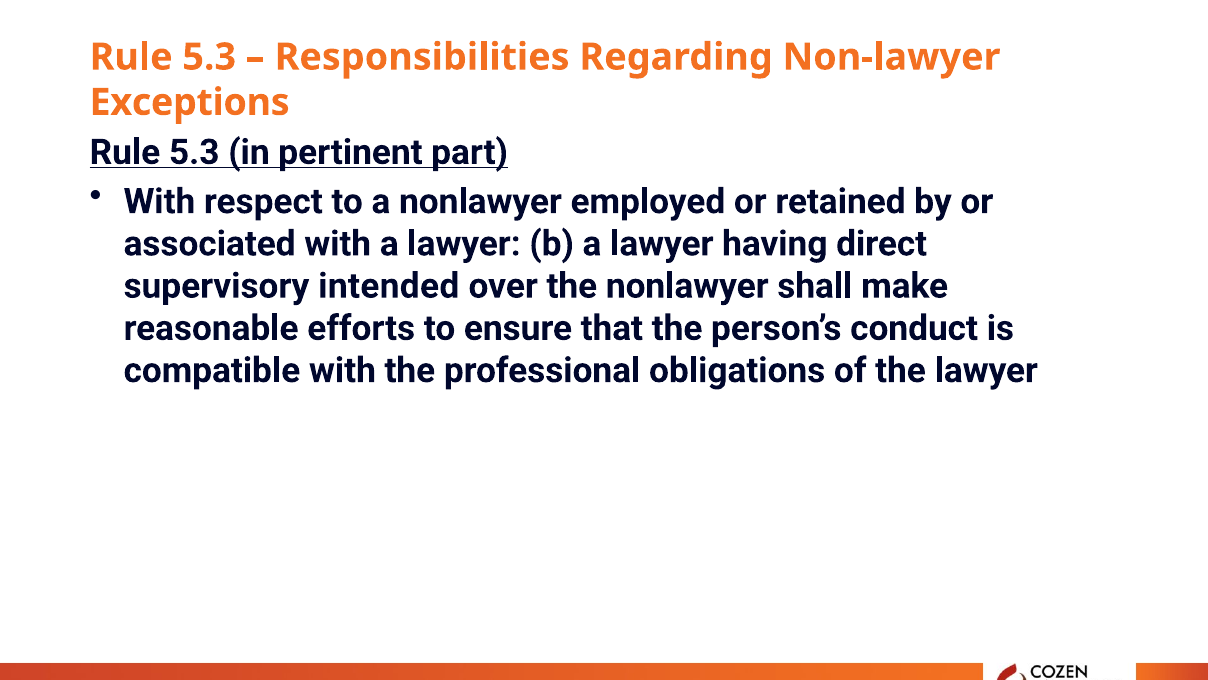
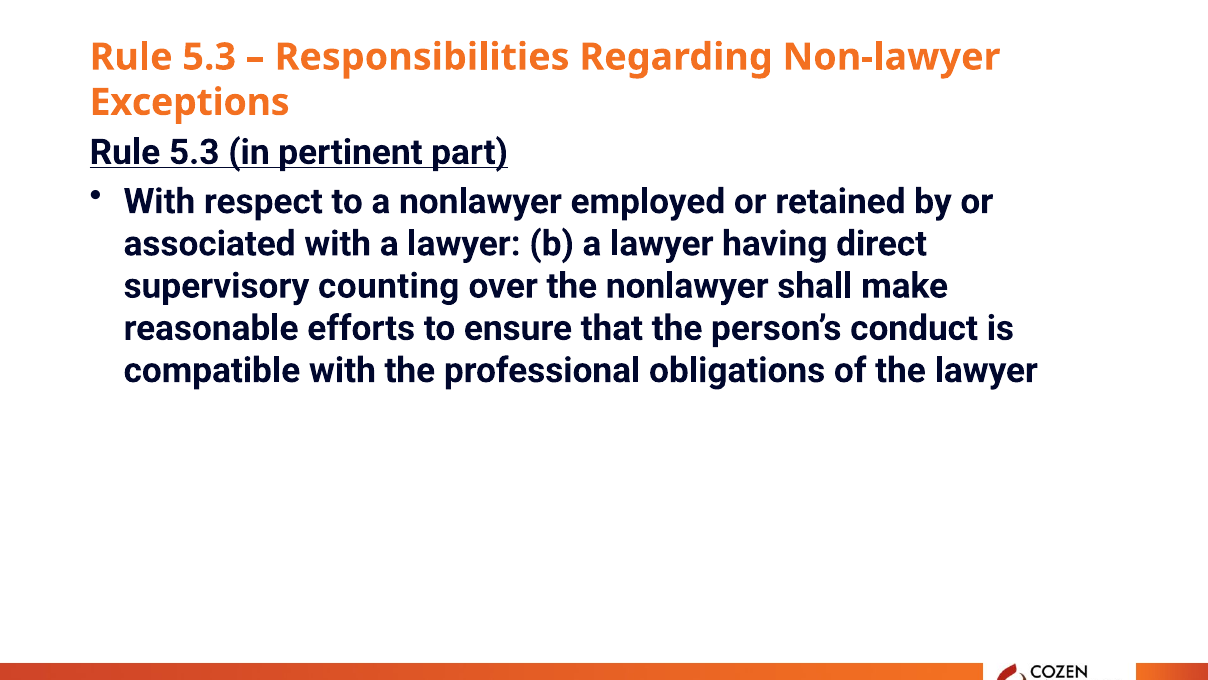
intended: intended -> counting (389, 286)
